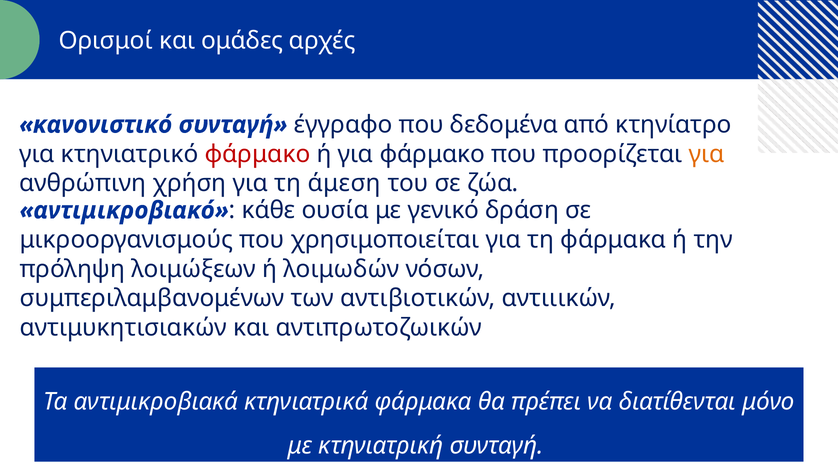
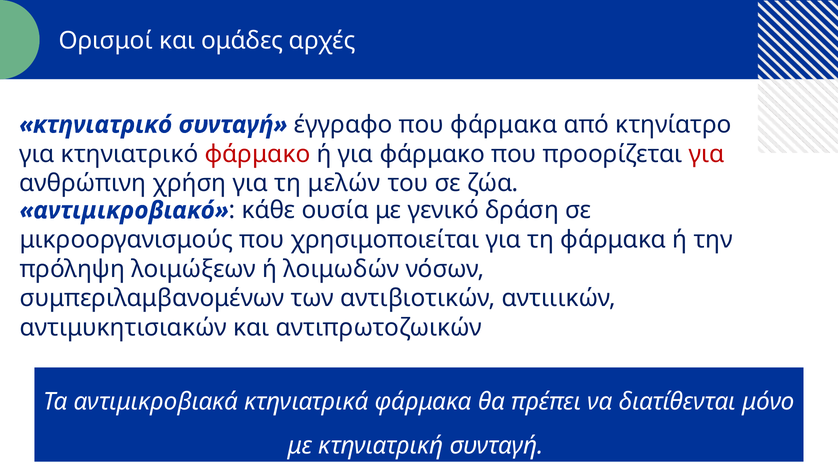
κανονιστικό: κανονιστικό -> κτηνιατρικό (96, 125)
που δεδομένα: δεδομένα -> φάρμακα (504, 125)
για colour: orange -> red (706, 154)
άμεση: άμεση -> μελών (344, 183)
